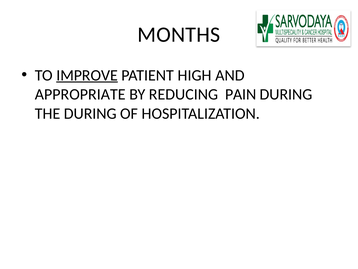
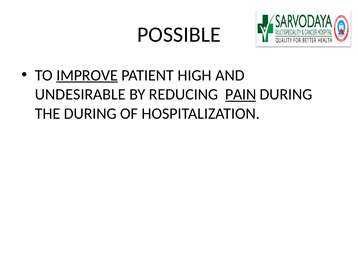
MONTHS: MONTHS -> POSSIBLE (179, 35)
APPROPRIATE: APPROPRIATE -> UNDESIRABLE (80, 94)
PAIN underline: none -> present (241, 94)
